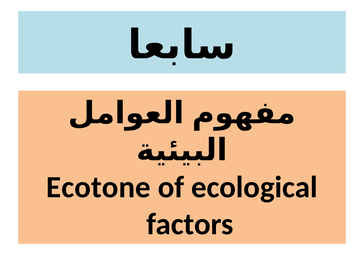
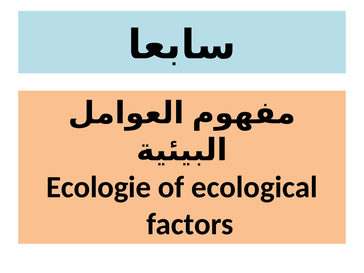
Ecotone: Ecotone -> Ecologie (99, 187)
